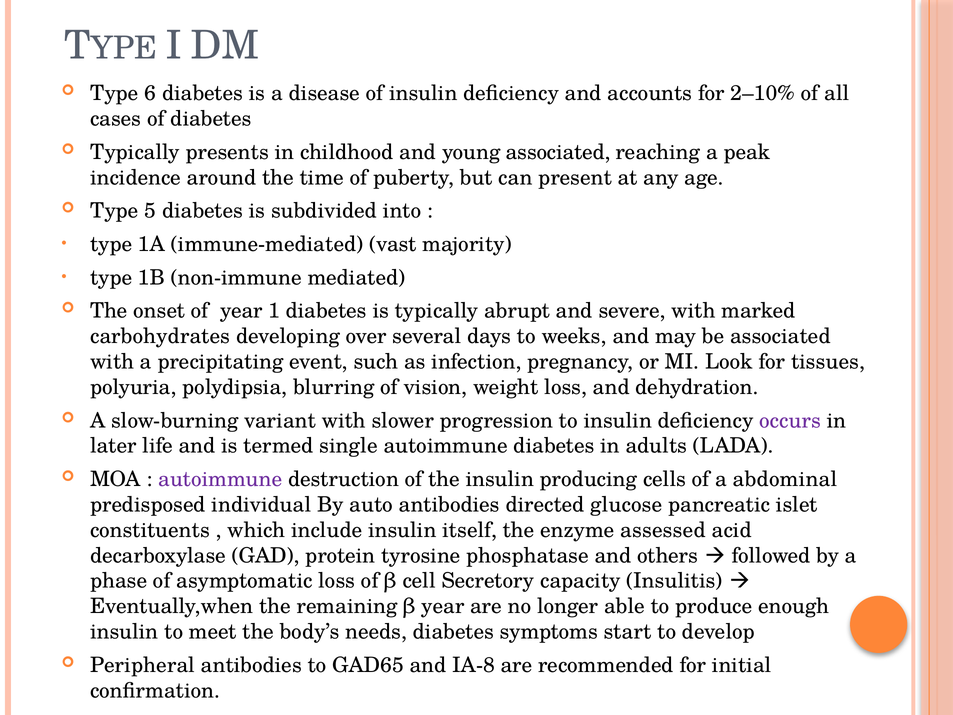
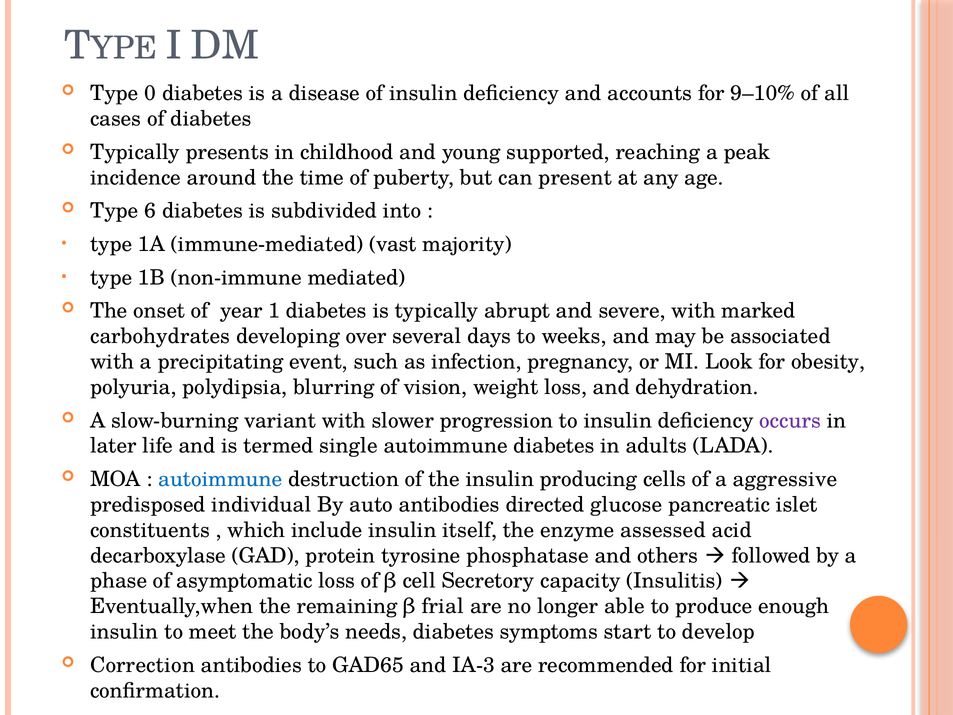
6: 6 -> 0 (150, 93)
2–10%: 2–10% -> 9–10% (763, 93)
young associated: associated -> supported (558, 152)
5: 5 -> 6 (150, 211)
tissues: tissues -> obesity (828, 362)
autoimmune colour: purple -> blue (220, 479)
abdominal: abdominal -> aggressive (785, 479)
β year: year -> frial (443, 606)
Peripheral: Peripheral -> Correction (143, 665)
IA-8: IA-8 -> IA-3 (474, 665)
